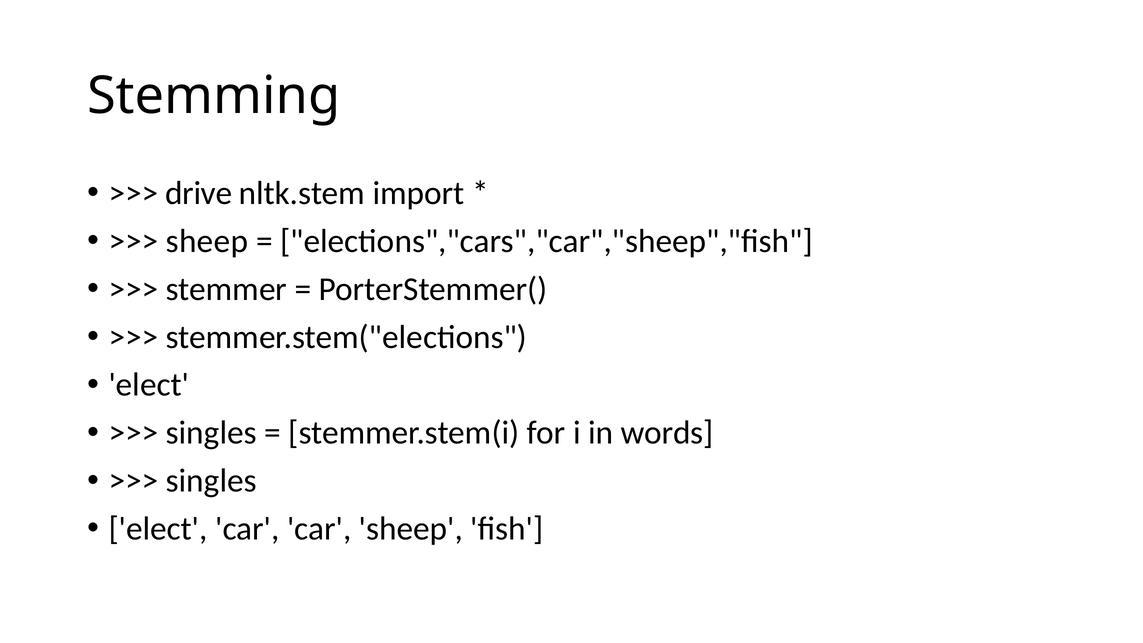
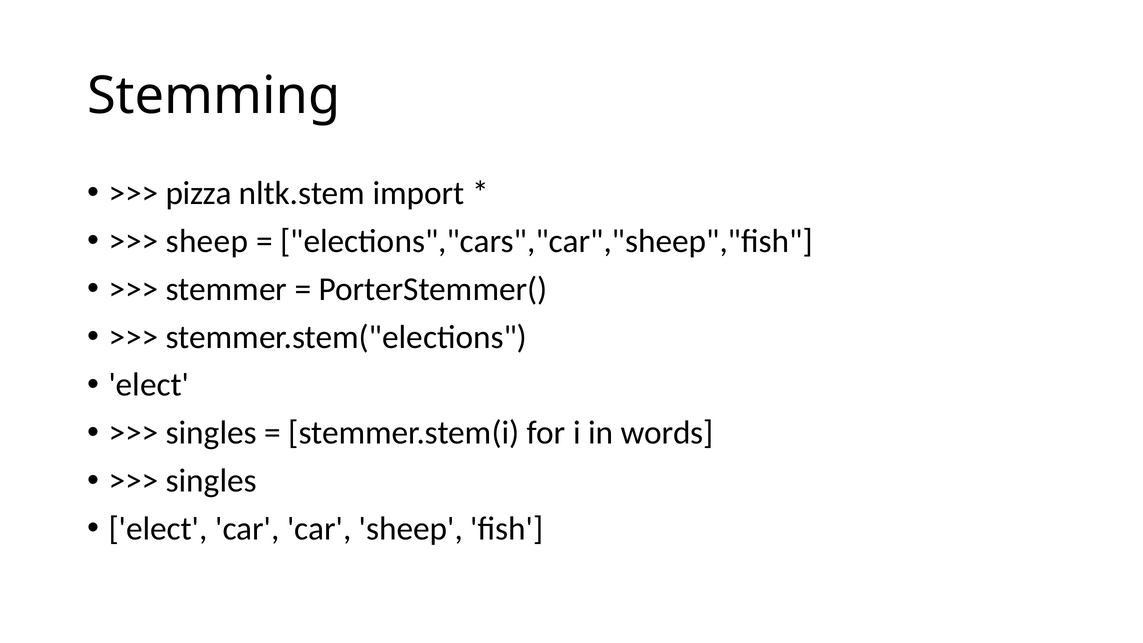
drive: drive -> pizza (199, 193)
